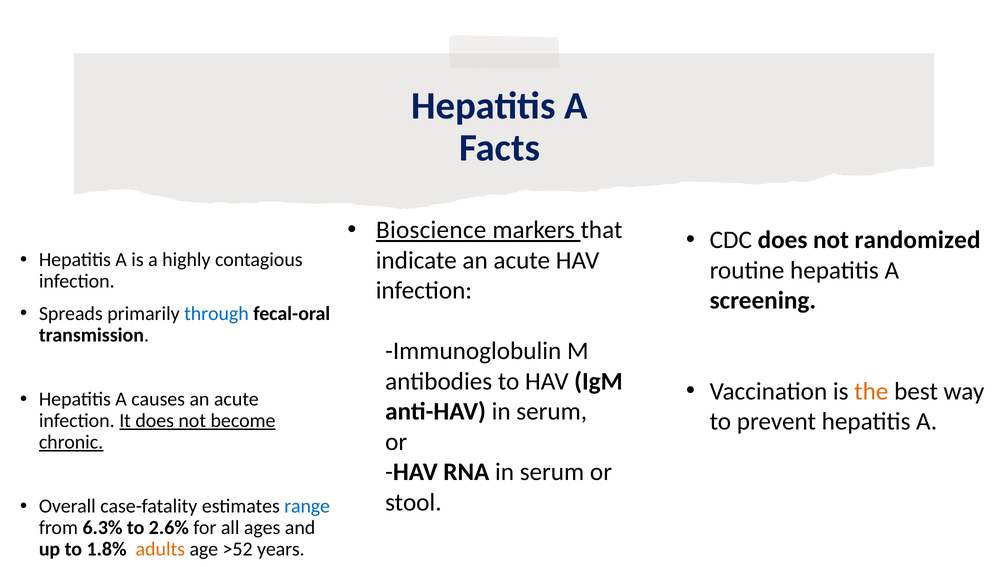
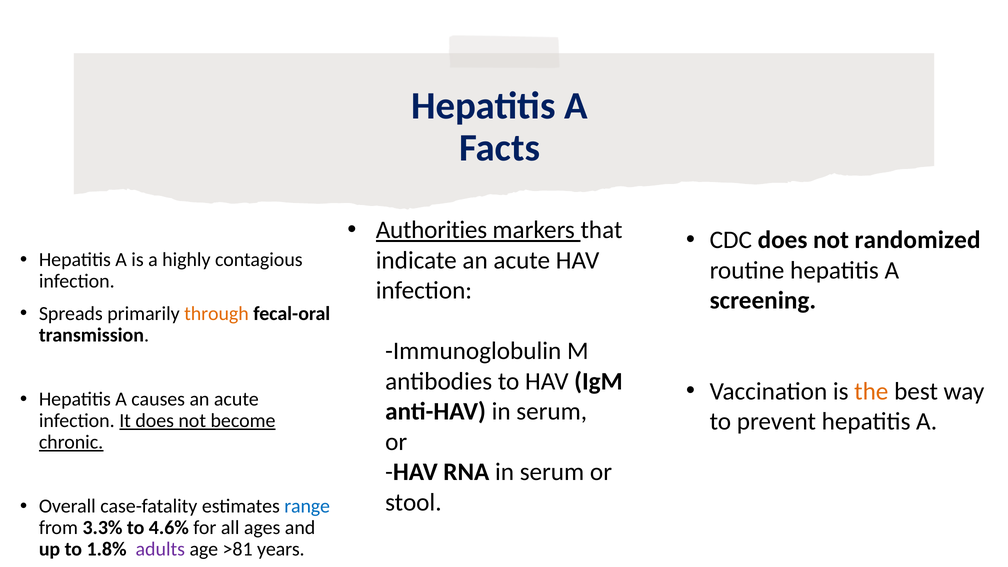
Bioscience: Bioscience -> Authorities (431, 230)
through colour: blue -> orange (216, 313)
6.3%: 6.3% -> 3.3% (103, 528)
2.6%: 2.6% -> 4.6% (169, 528)
adults colour: orange -> purple (160, 549)
>52: >52 -> >81 (238, 549)
